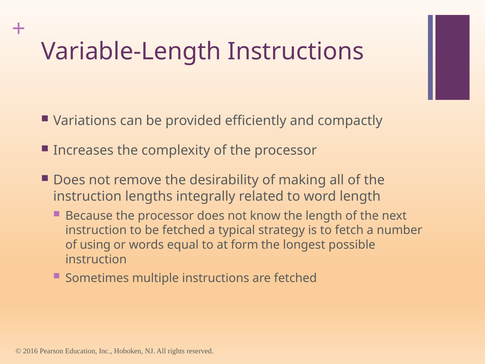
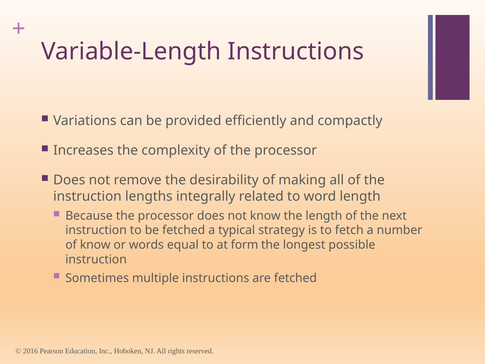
of using: using -> know (95, 245)
